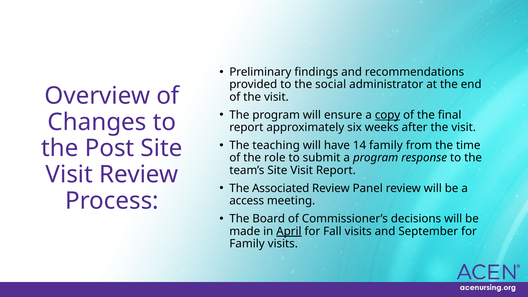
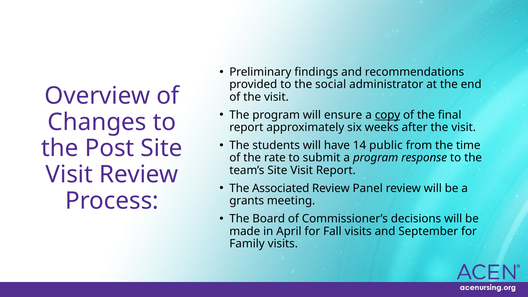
teaching: teaching -> students (276, 145)
14 family: family -> public (386, 145)
role: role -> rate (275, 158)
access: access -> grants (247, 201)
April underline: present -> none (289, 231)
